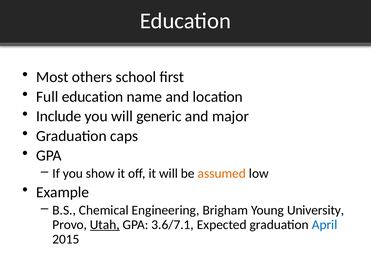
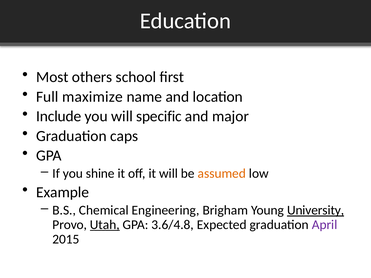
Full education: education -> maximize (92, 97)
generic: generic -> specific (159, 116)
show: show -> shine (100, 174)
University underline: none -> present (316, 210)
3.6/7.1: 3.6/7.1 -> 3.6/4.8 (173, 225)
April colour: blue -> purple (325, 225)
